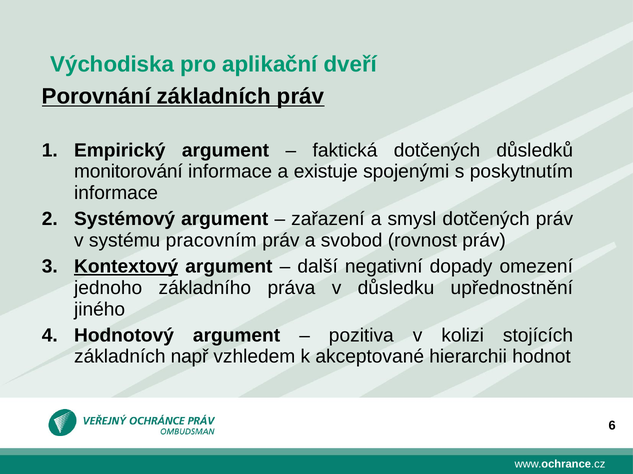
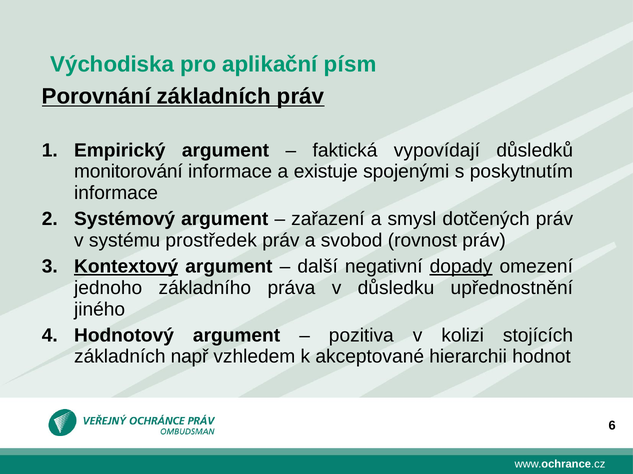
dveří: dveří -> písm (350, 64)
faktická dotčených: dotčených -> vypovídají (437, 151)
pracovním: pracovním -> prostředek (211, 241)
dopady underline: none -> present (461, 267)
